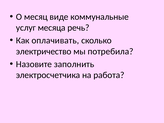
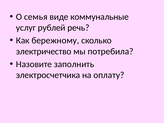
месяц: месяц -> семья (36, 17)
месяца: месяца -> рублей (52, 28)
оплачивать: оплачивать -> бережному (55, 40)
работа: работа -> оплату (109, 75)
